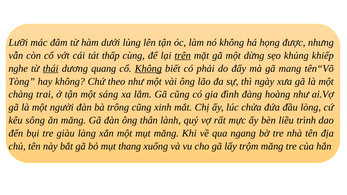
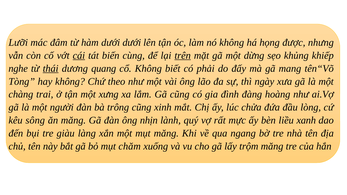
dưới lủng: lủng -> dưới (132, 42)
cái underline: none -> present (79, 55)
thấp: thấp -> biến (111, 55)
Không underline: present -> none (148, 68)
sáng: sáng -> xưng (109, 94)
thân: thân -> nhịn (149, 121)
trình: trình -> xanh (306, 121)
thang: thang -> chăm (130, 147)
